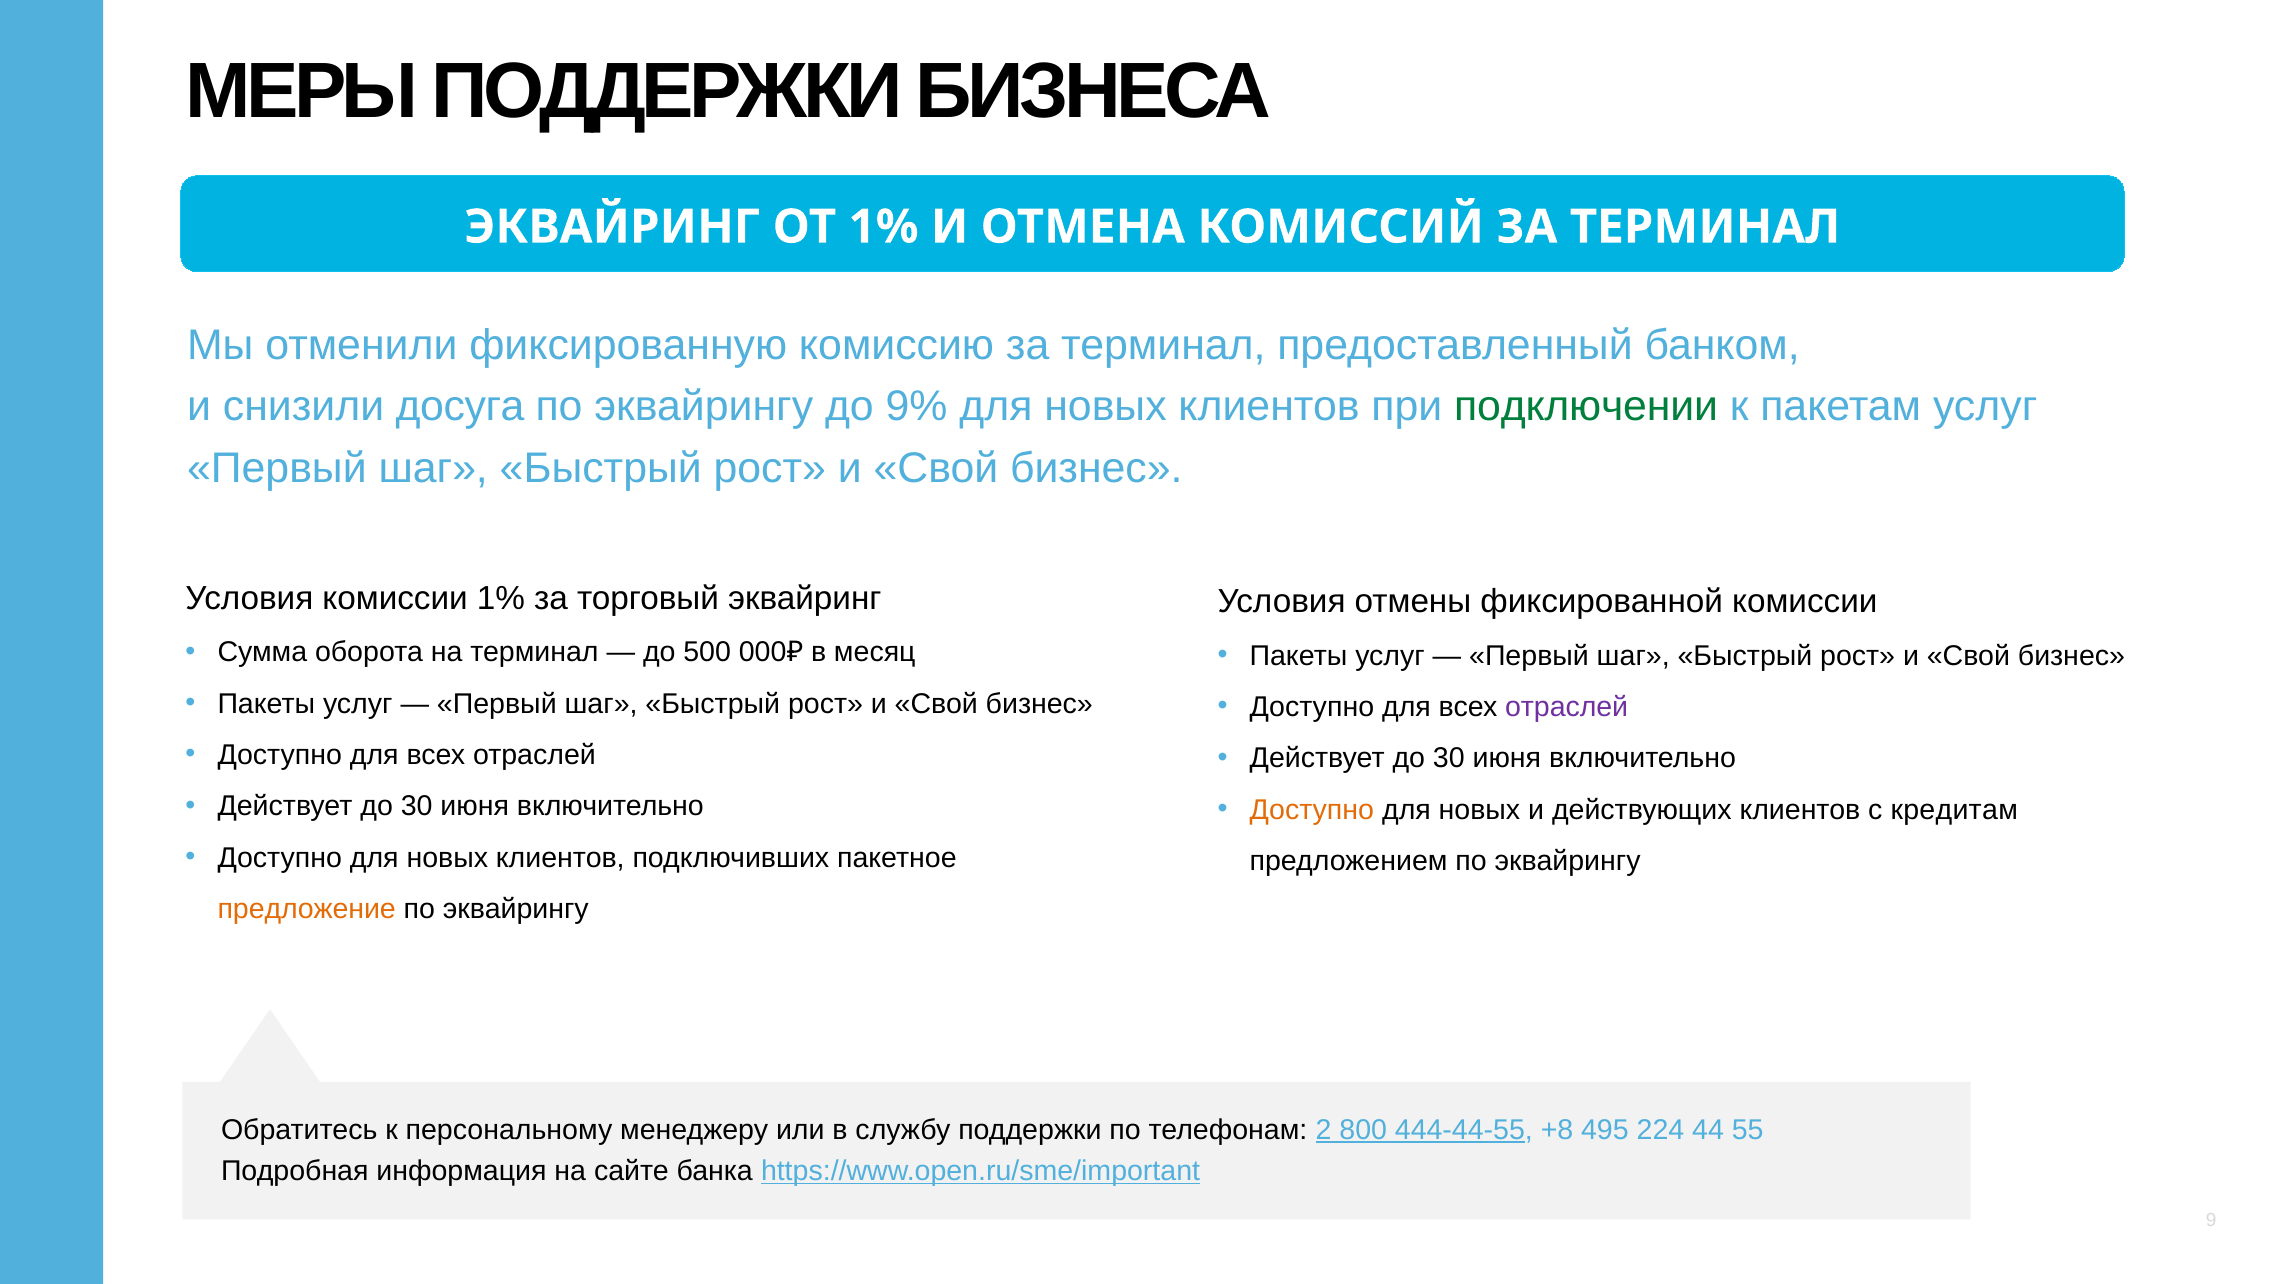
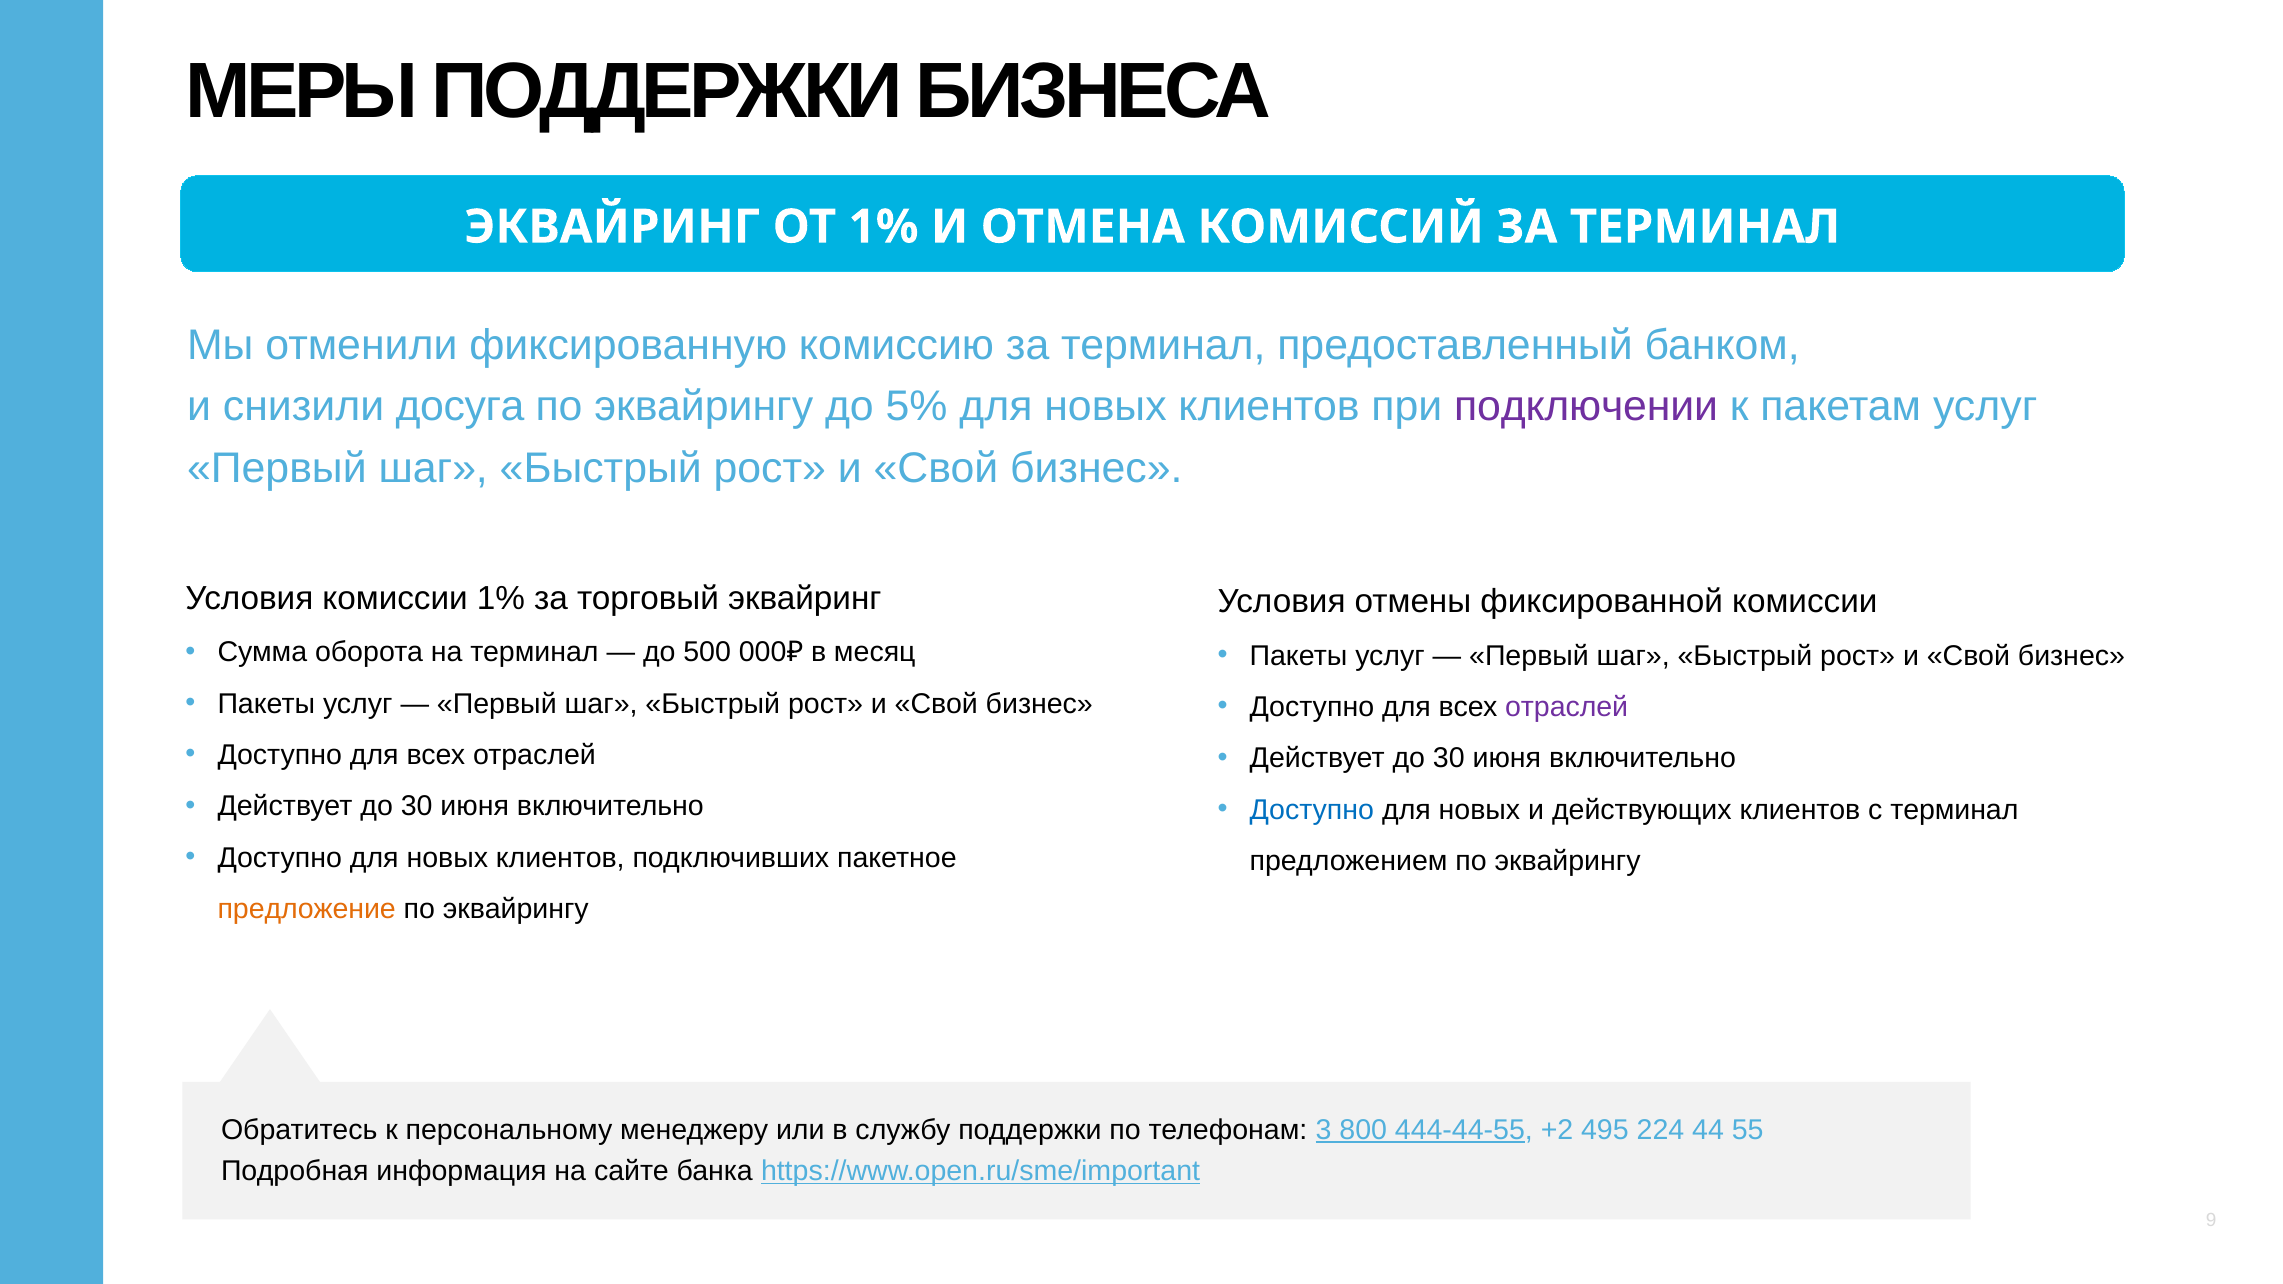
9%: 9% -> 5% (917, 407)
подключении colour: green -> purple (1586, 407)
Доступно colour: orange -> blue (1312, 810)
с кредитам: кредитам -> терминал (1954, 810)
2: 2 -> 3 (1324, 1130)
+8: +8 -> +2 (1557, 1130)
